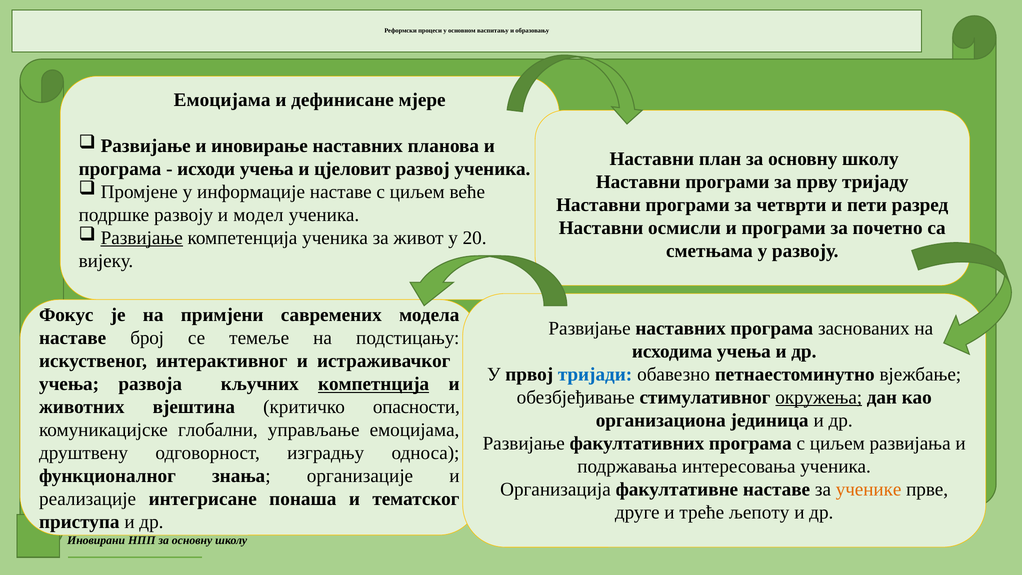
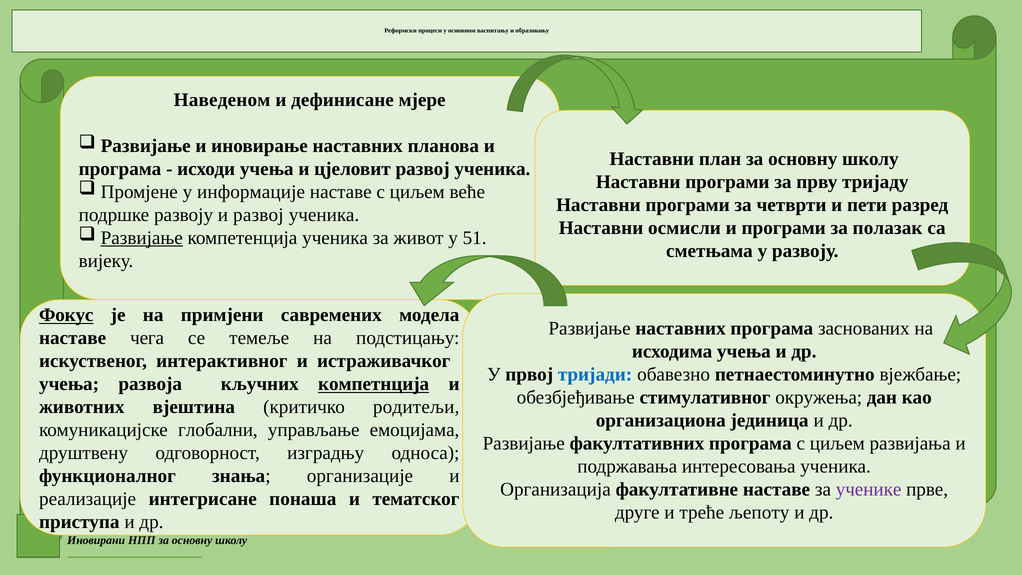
Емоцијама: Емоцијама -> Наведеном (222, 100)
и модел: модел -> развој (258, 215)
почетно: почетно -> полазак (888, 228)
20: 20 -> 51 (475, 238)
Фокус underline: none -> present (66, 315)
број: број -> чега (147, 338)
окружења underline: present -> none (819, 397)
опасности: опасности -> родитељи (416, 407)
ученике colour: orange -> purple (869, 489)
